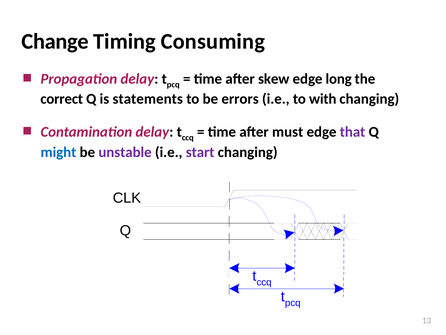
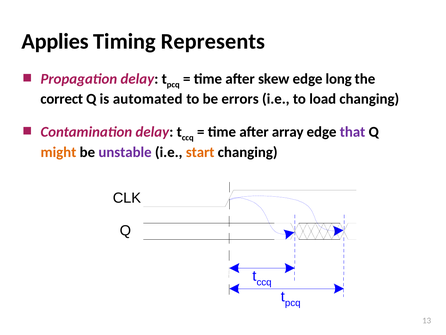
Change: Change -> Applies (55, 41)
Consuming: Consuming -> Represents (213, 41)
statements: statements -> automated (148, 99)
with: with -> load (323, 99)
must: must -> array (288, 132)
might colour: blue -> orange (58, 152)
start colour: purple -> orange (200, 152)
